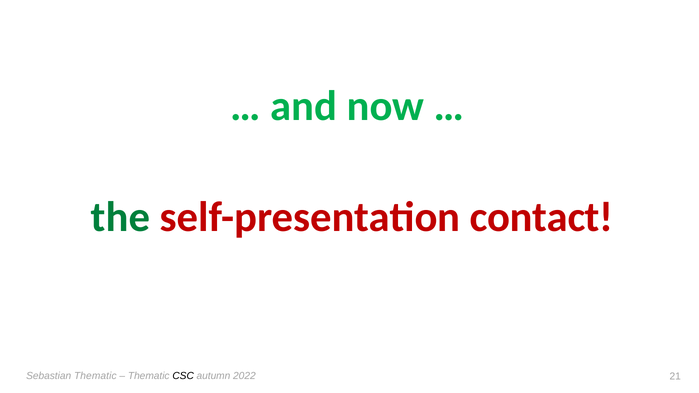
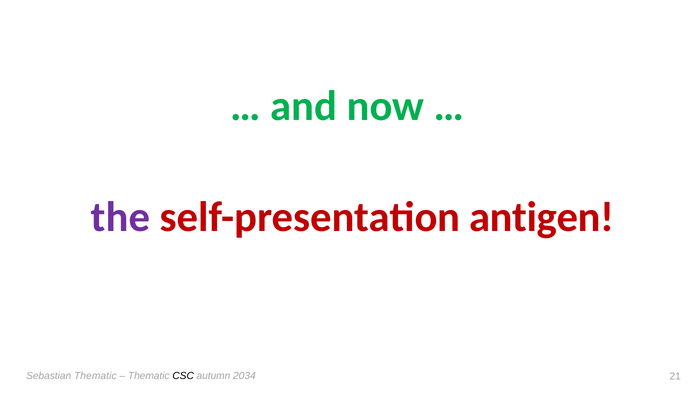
the colour: green -> purple (120, 217)
contact: contact -> antigen (542, 217)
2022: 2022 -> 2034 (244, 376)
